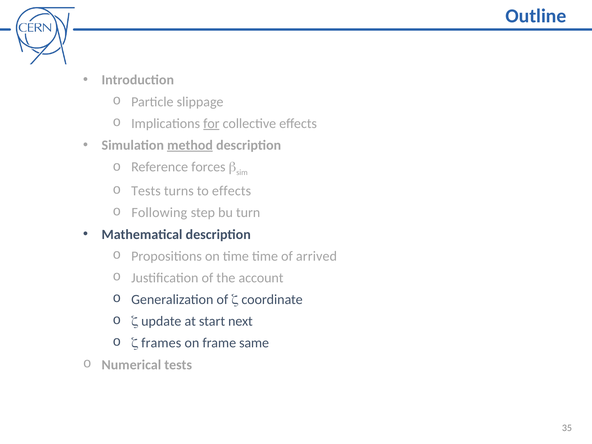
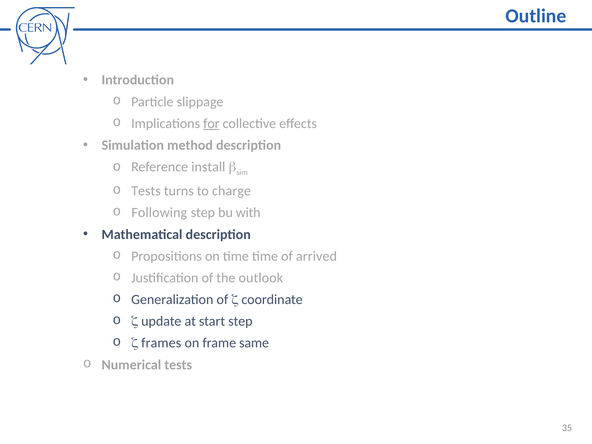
method underline: present -> none (190, 145)
forces: forces -> install (208, 167)
to effects: effects -> charge (232, 191)
turn: turn -> with (248, 213)
account: account -> outlook (261, 278)
start next: next -> step (240, 321)
